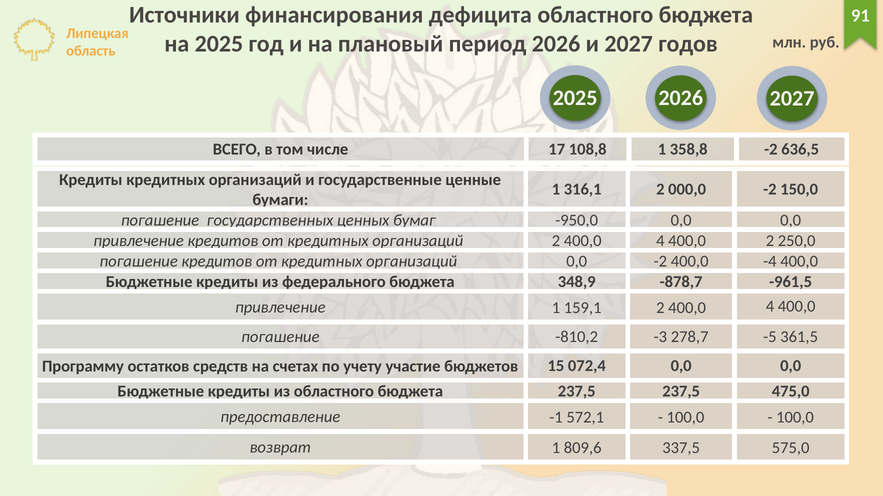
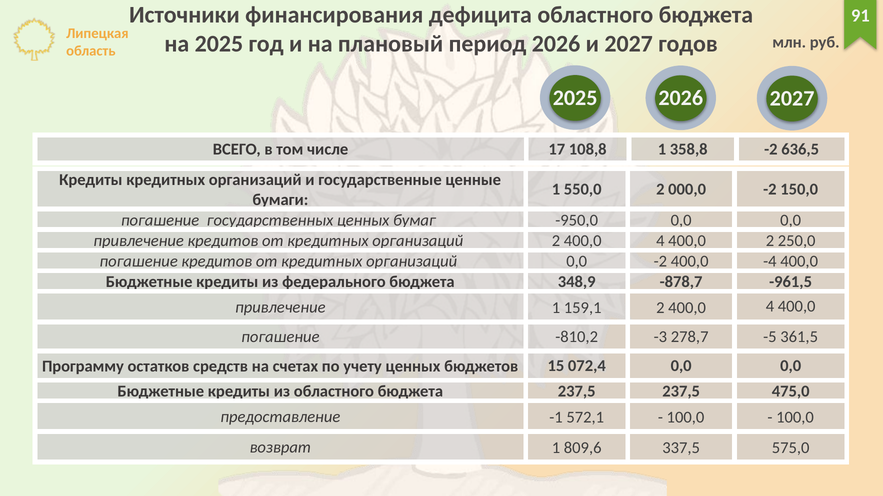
316,1: 316,1 -> 550,0 (583, 190)
учету участие: участие -> ценных (413, 367)
